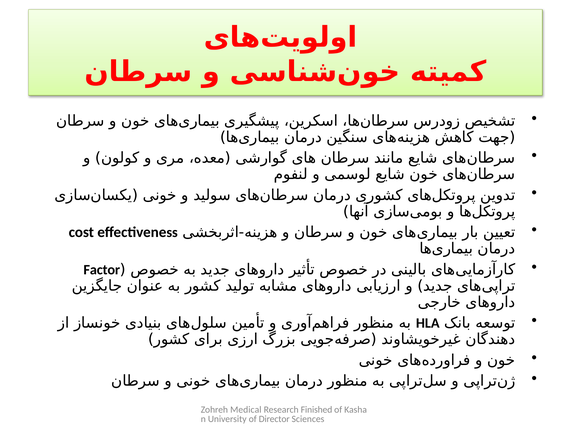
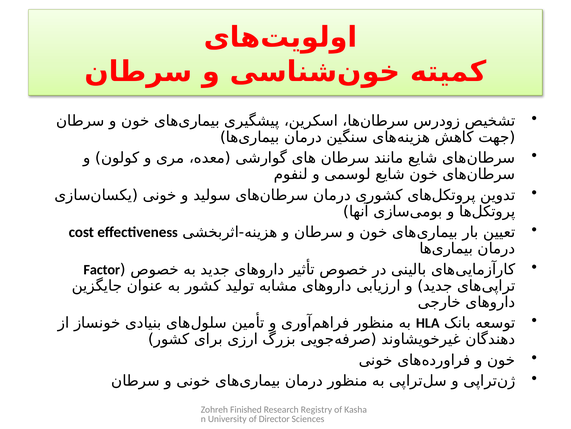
Medical: Medical -> Finished (246, 409)
Finished: Finished -> Registry (316, 409)
